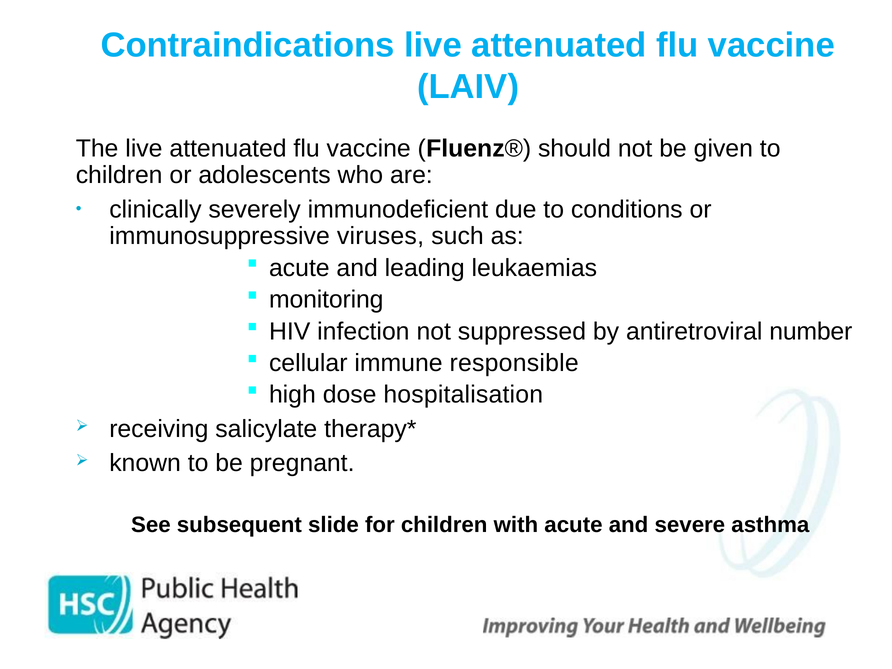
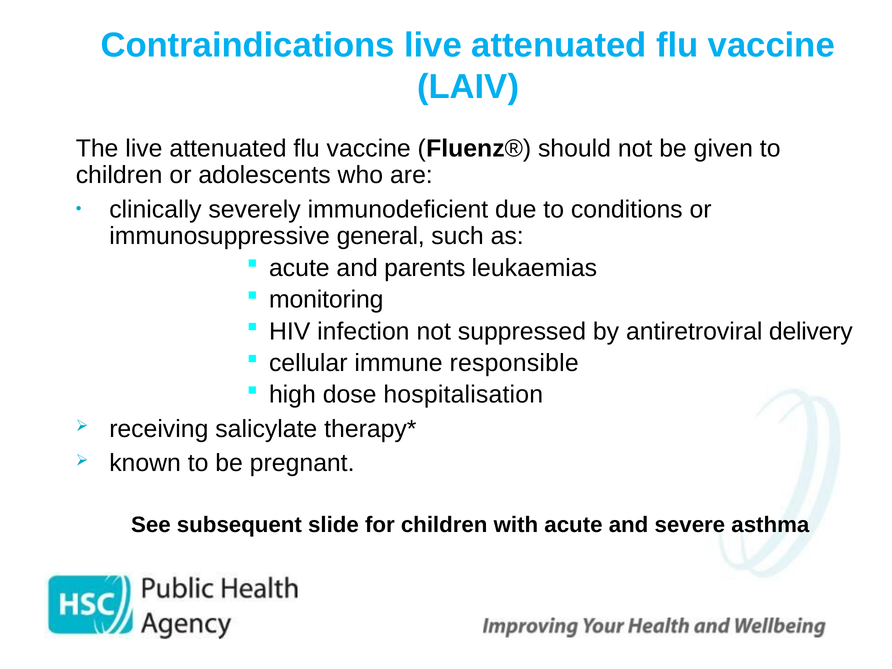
viruses: viruses -> general (381, 236)
leading: leading -> parents (425, 268)
number: number -> delivery (811, 331)
